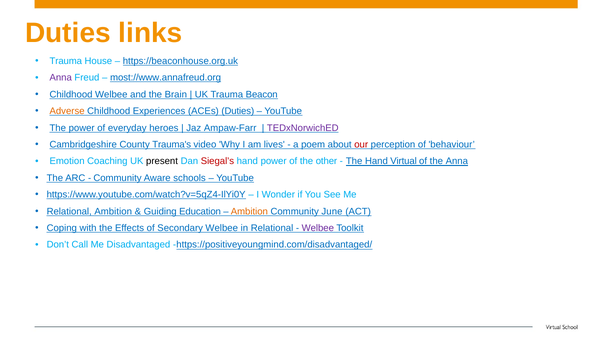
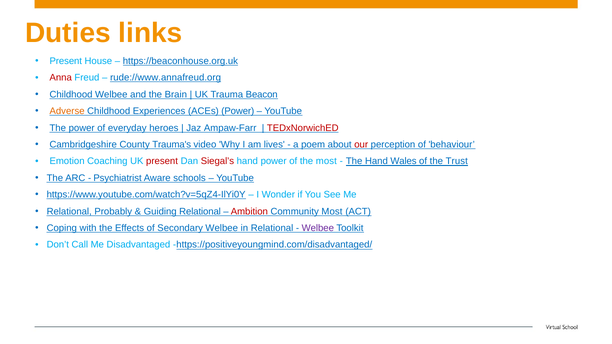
Trauma: Trauma -> Present (66, 61)
Anna colour: purple -> red (61, 78)
most://www.annafreud.org: most://www.annafreud.org -> rude://www.annafreud.org (166, 78)
ACEs Duties: Duties -> Power (238, 111)
TEDxNorwichED colour: purple -> red (303, 128)
present colour: black -> red (162, 161)
the other: other -> most (326, 161)
Virtual: Virtual -> Wales (404, 161)
the Anna: Anna -> Trust (457, 161)
Community: Community -> Psychiatrist (118, 178)
Relational Ambition: Ambition -> Probably (113, 212)
Guiding Education: Education -> Relational (200, 212)
Ambition colour: orange -> red (249, 212)
Community June: June -> Most (332, 212)
